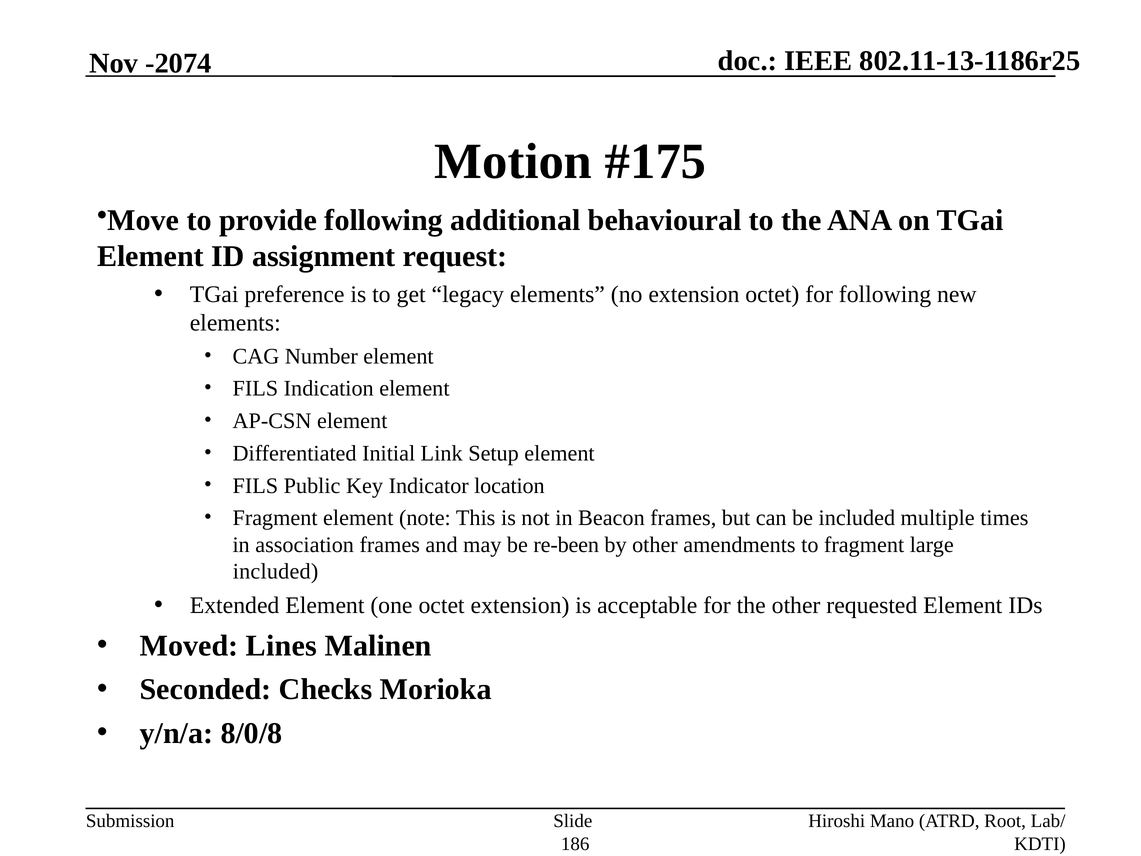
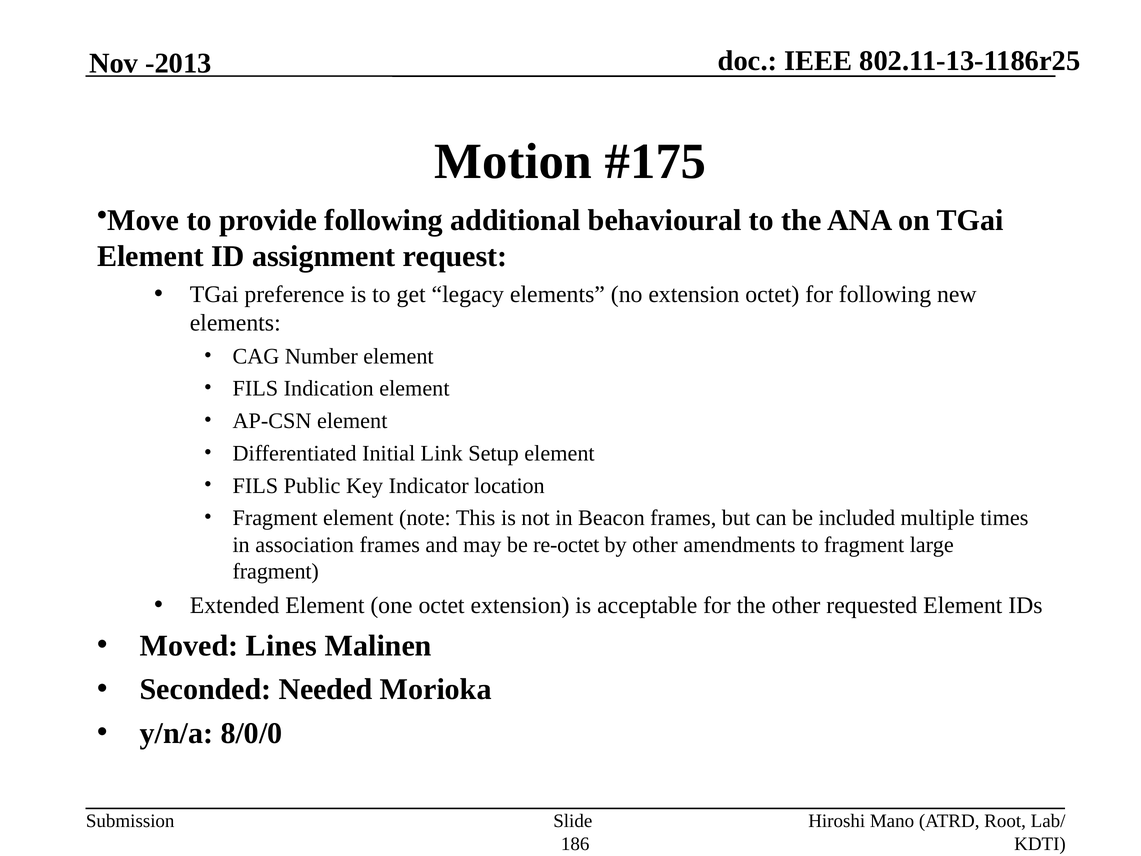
-2074: -2074 -> -2013 (178, 63)
re-been: re-been -> re-octet (566, 545)
included: included -> fragment (276, 571)
Checks: Checks -> Needed (326, 689)
8/0/8: 8/0/8 -> 8/0/0 (252, 733)
